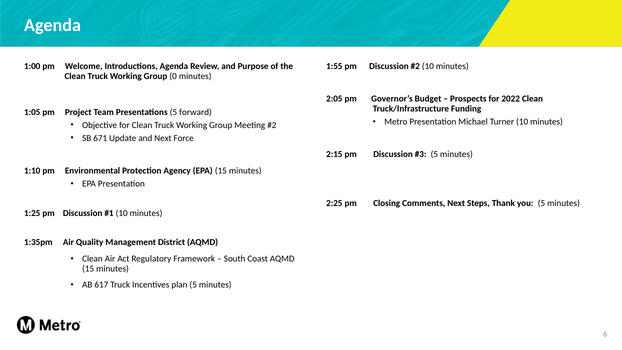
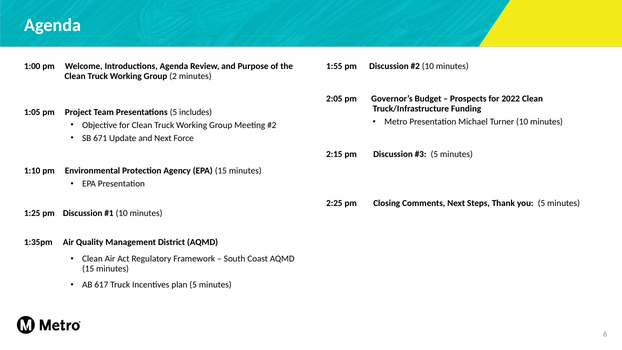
0: 0 -> 2 (173, 76)
forward: forward -> includes (196, 112)
